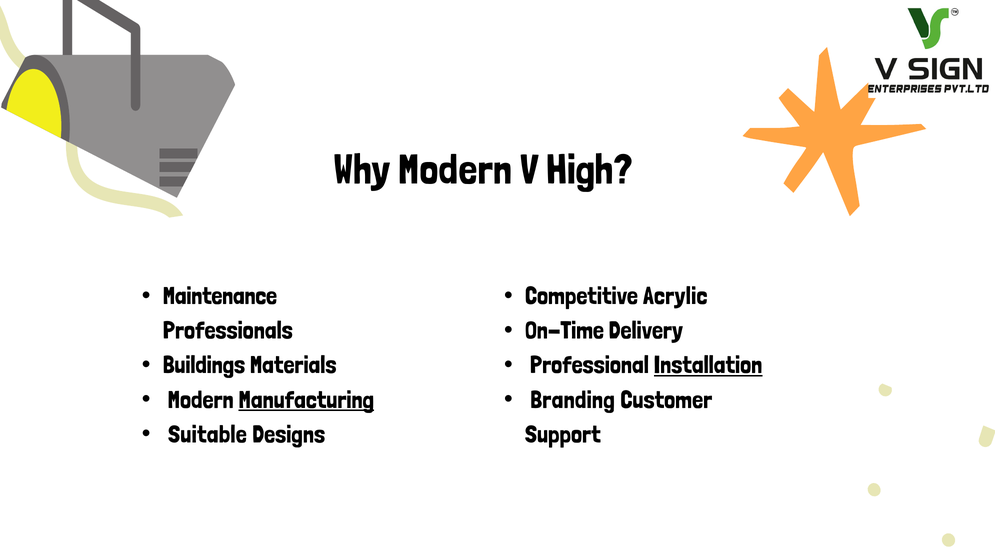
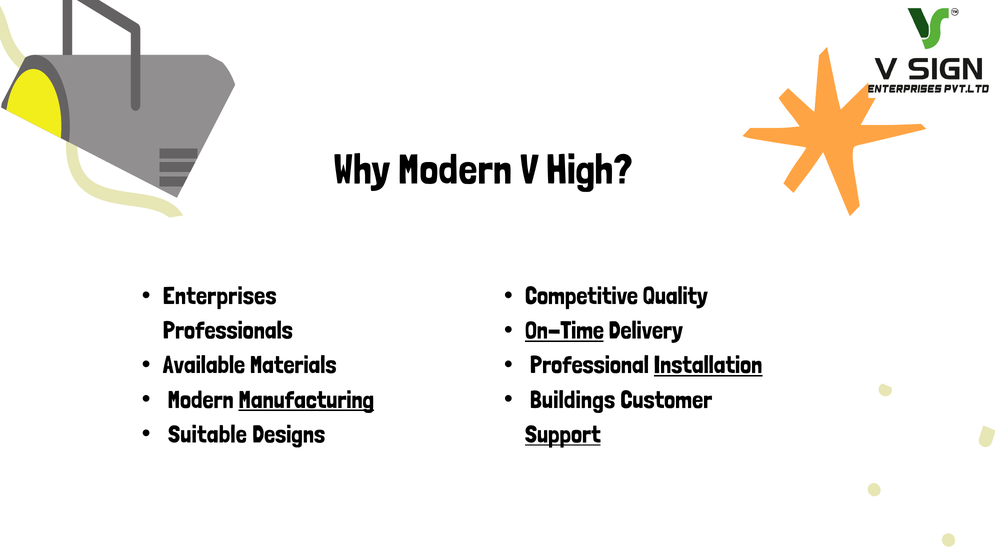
Maintenance: Maintenance -> Enterprises (220, 297)
Acrylic: Acrylic -> Quality (675, 297)
On-Time underline: none -> present (564, 331)
Buildings: Buildings -> Available (204, 366)
Branding: Branding -> Buildings (573, 400)
Support underline: none -> present (563, 435)
